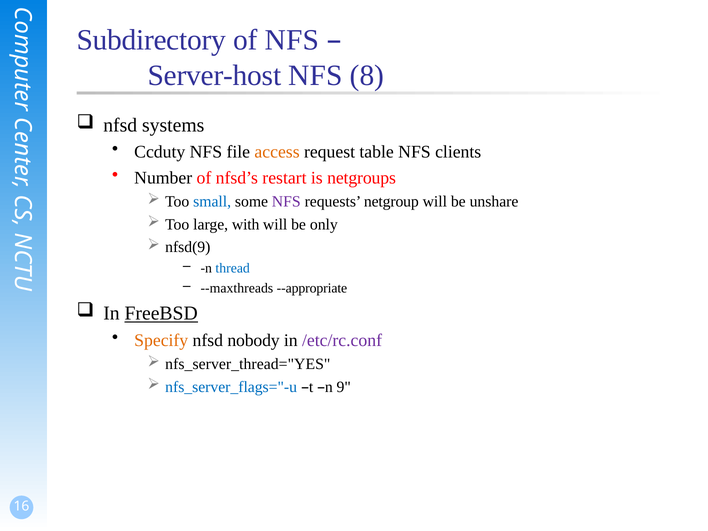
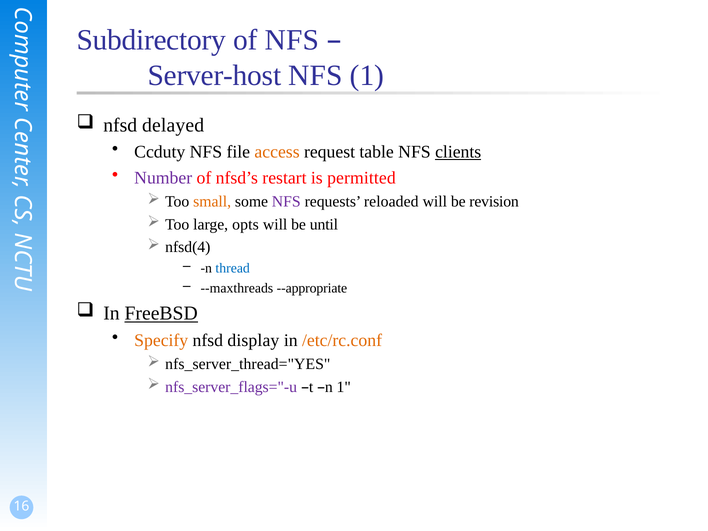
NFS 8: 8 -> 1 (367, 75)
systems: systems -> delayed (173, 125)
clients underline: none -> present (458, 152)
Number colour: black -> purple (163, 178)
netgroups: netgroups -> permitted (361, 178)
small colour: blue -> orange (212, 202)
netgroup: netgroup -> reloaded (391, 202)
unshare: unshare -> revision (494, 202)
with: with -> opts (246, 224)
only: only -> until (324, 224)
nfsd(9: nfsd(9 -> nfsd(4 (188, 247)
nobody: nobody -> display (253, 340)
/etc/rc.conf colour: purple -> orange (342, 340)
nfs_server_flags="-u colour: blue -> purple (231, 387)
n 9: 9 -> 1 (344, 387)
